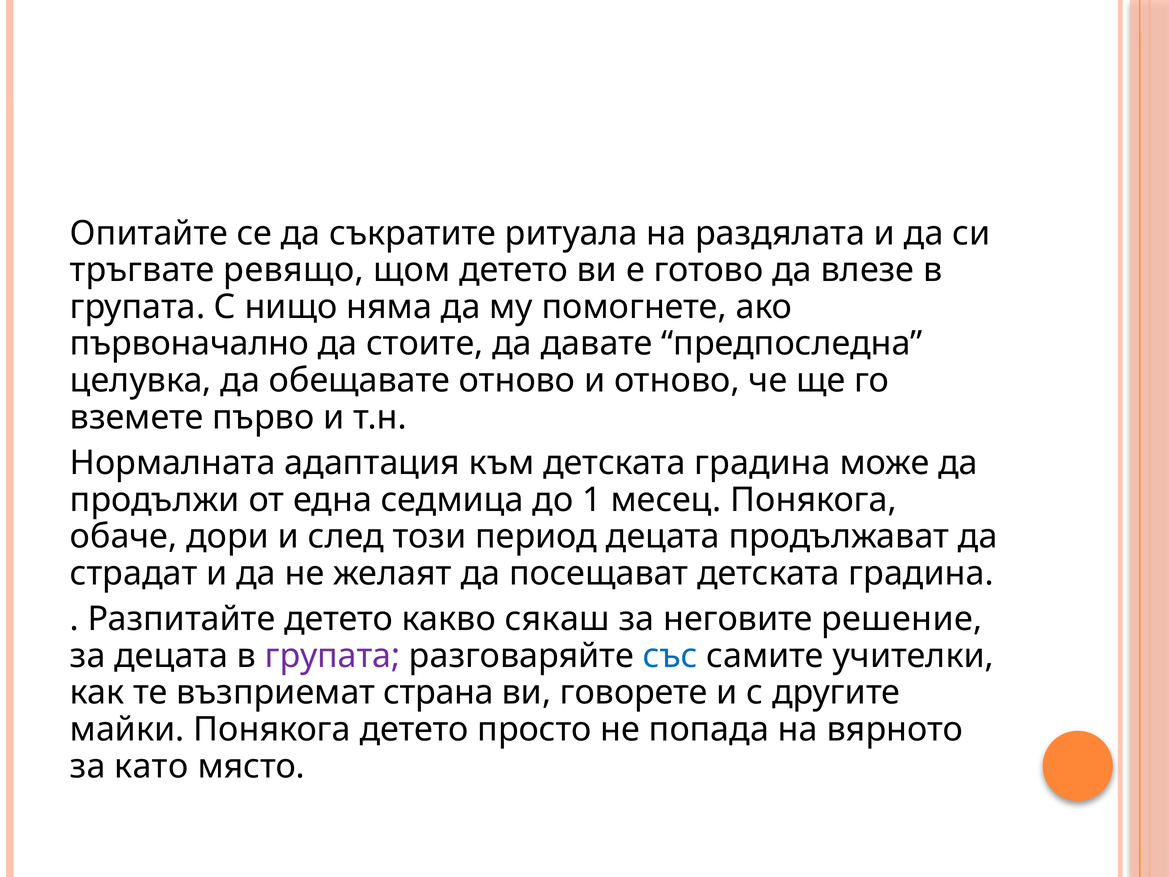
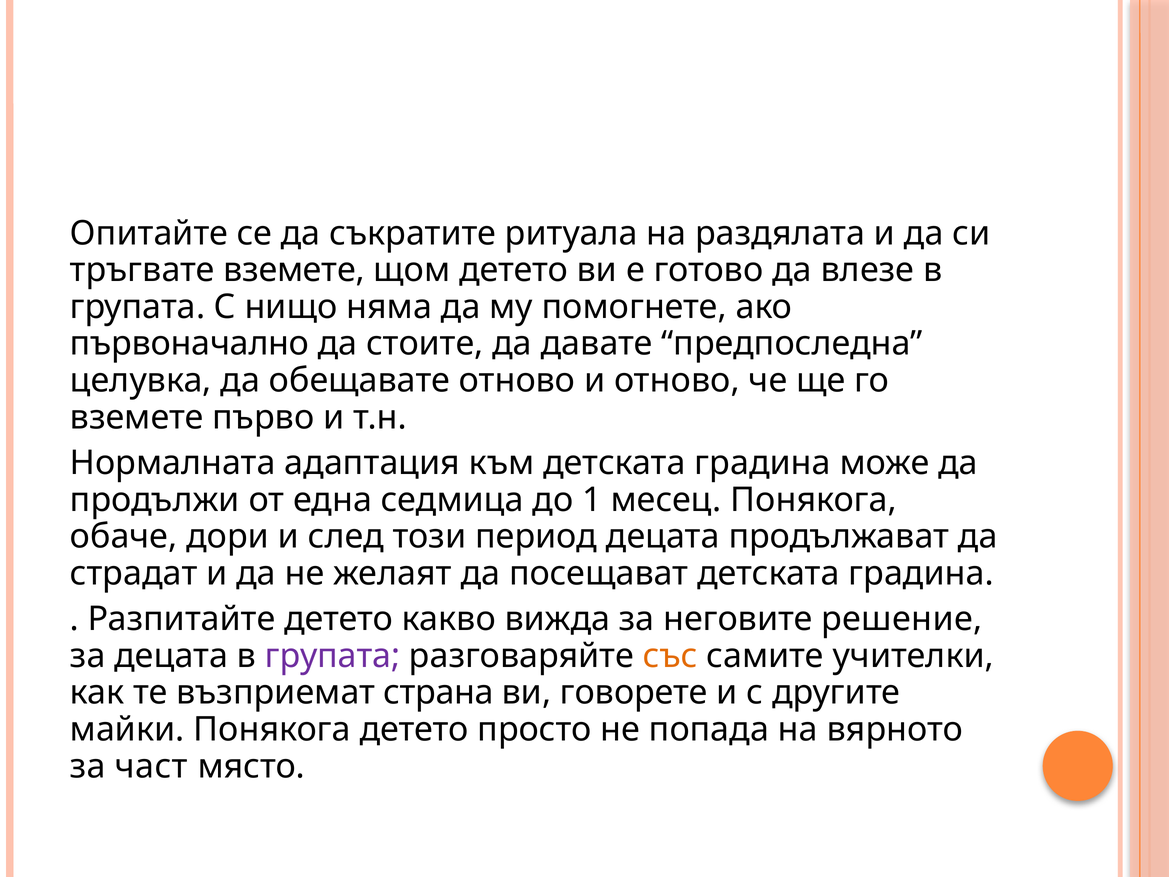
тръгвате ревящо: ревящо -> вземете (294, 270)
сякаш: сякаш -> вижда (557, 619)
със colour: blue -> orange (670, 656)
като: като -> част (151, 766)
